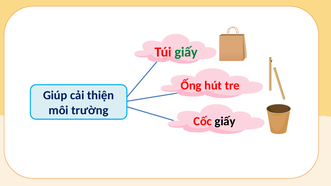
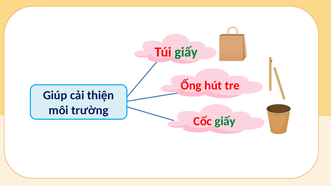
giấy colour: black -> green (225, 122)
